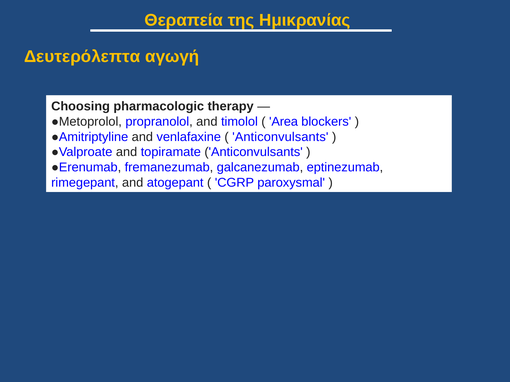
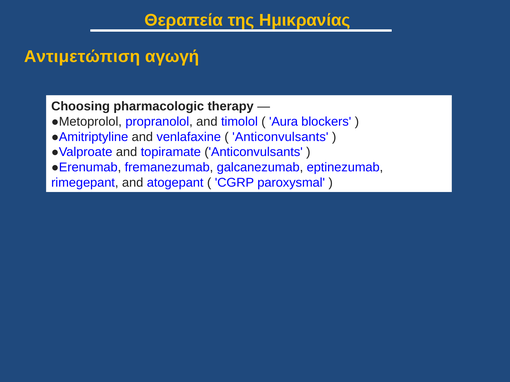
Δευτερόλεπτα: Δευτερόλεπτα -> Αντιμετώπιση (82, 57)
Area: Area -> Aura (284, 122)
